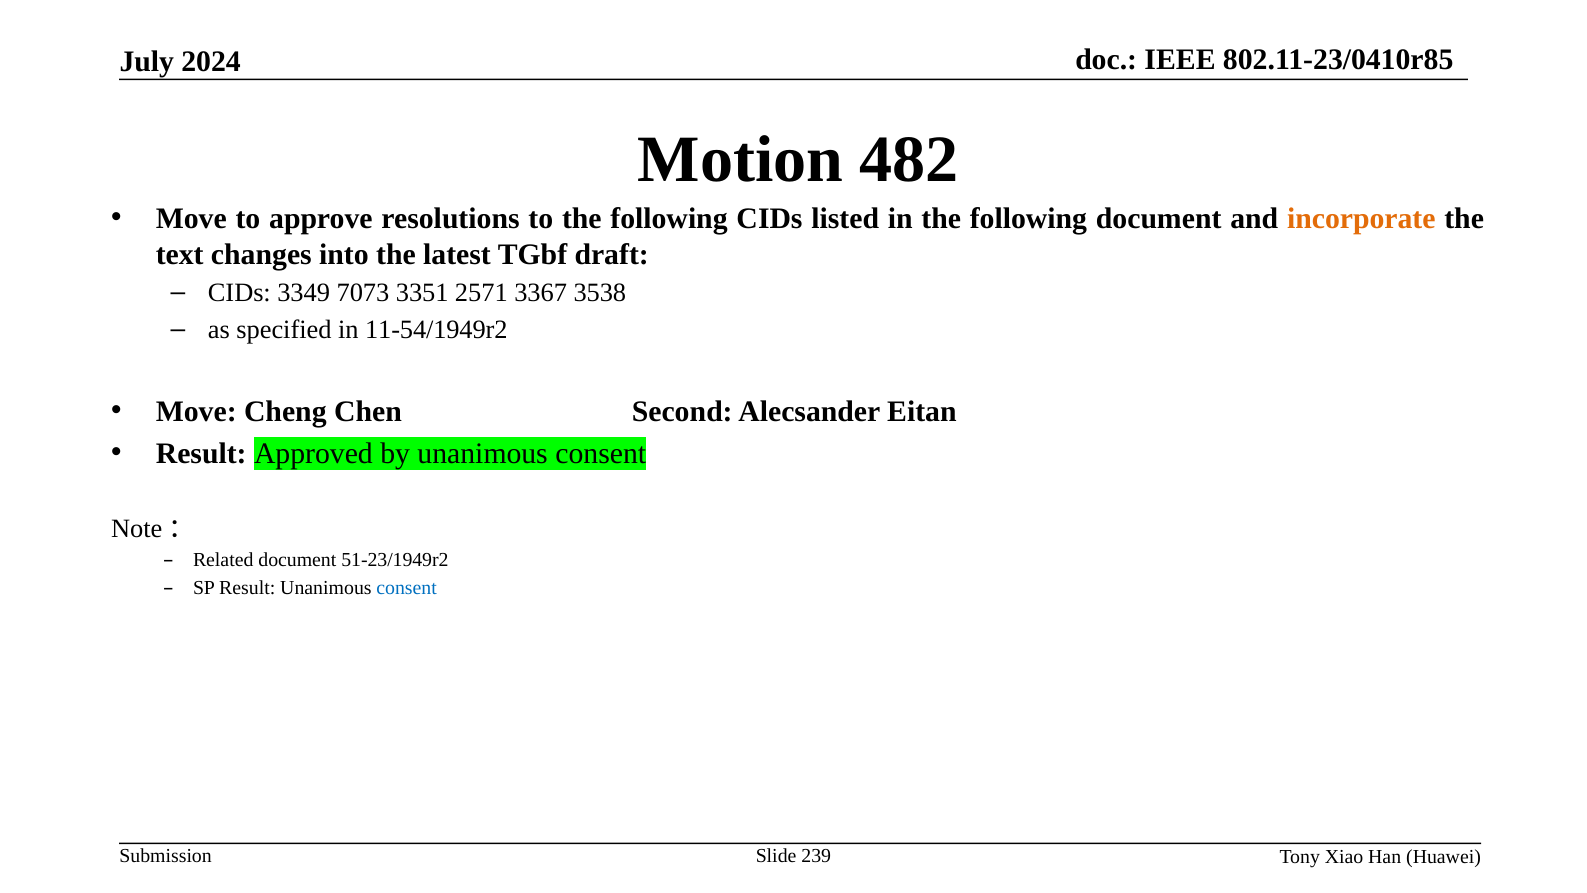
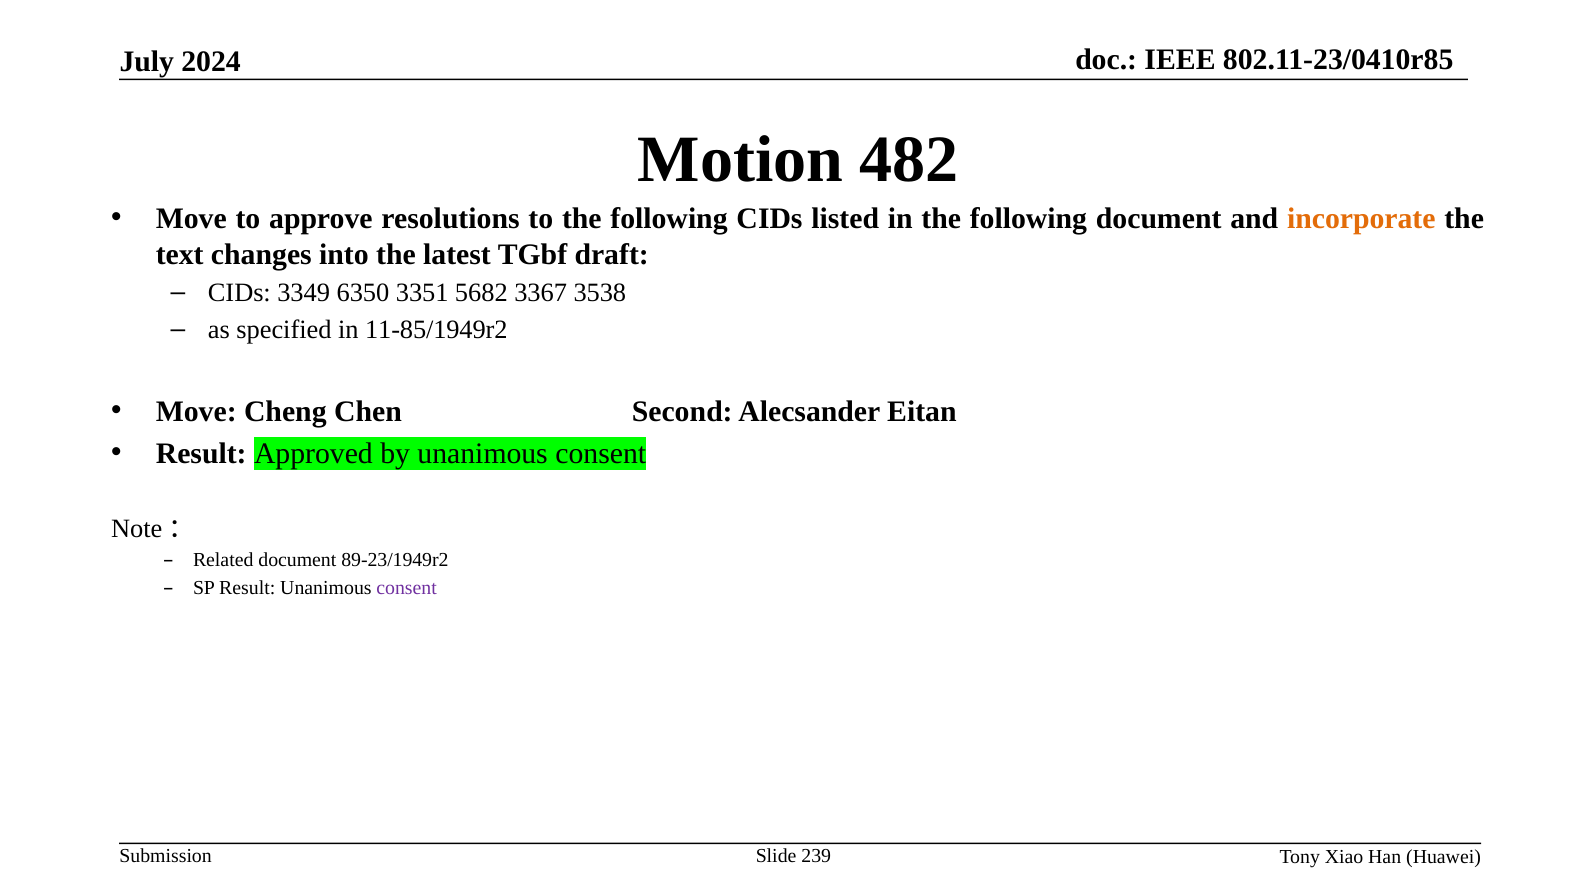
7073: 7073 -> 6350 (363, 293)
2571: 2571 -> 5682 (481, 293)
11-54/1949r2: 11-54/1949r2 -> 11-85/1949r2 (436, 330)
51-23/1949r2: 51-23/1949r2 -> 89-23/1949r2 (395, 560)
consent colour: blue -> purple (407, 588)
